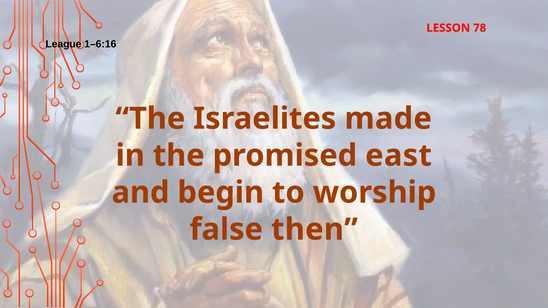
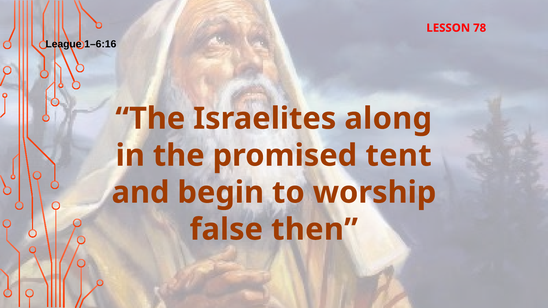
made: made -> along (388, 119)
east: east -> tent (399, 156)
